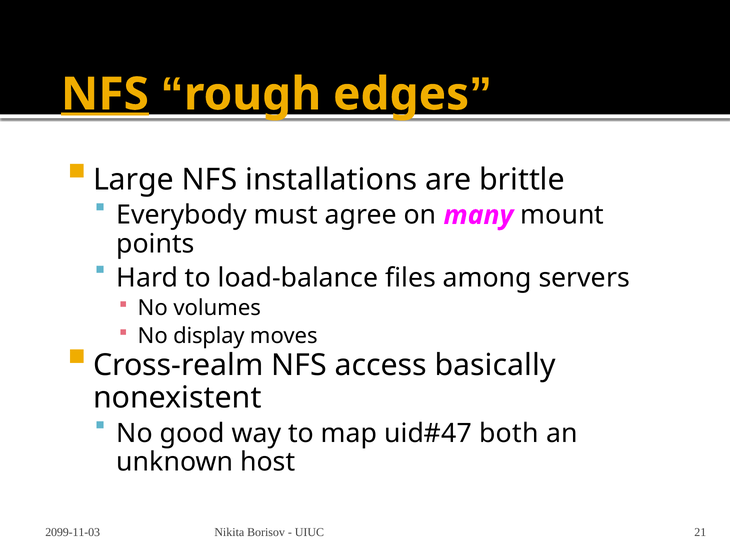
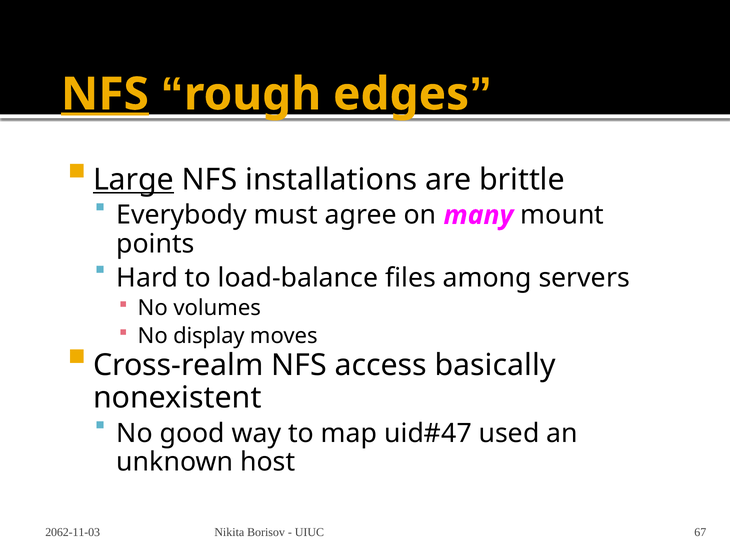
Large underline: none -> present (134, 180)
both: both -> used (509, 434)
2099-11-03: 2099-11-03 -> 2062-11-03 (73, 533)
21: 21 -> 67 (700, 533)
